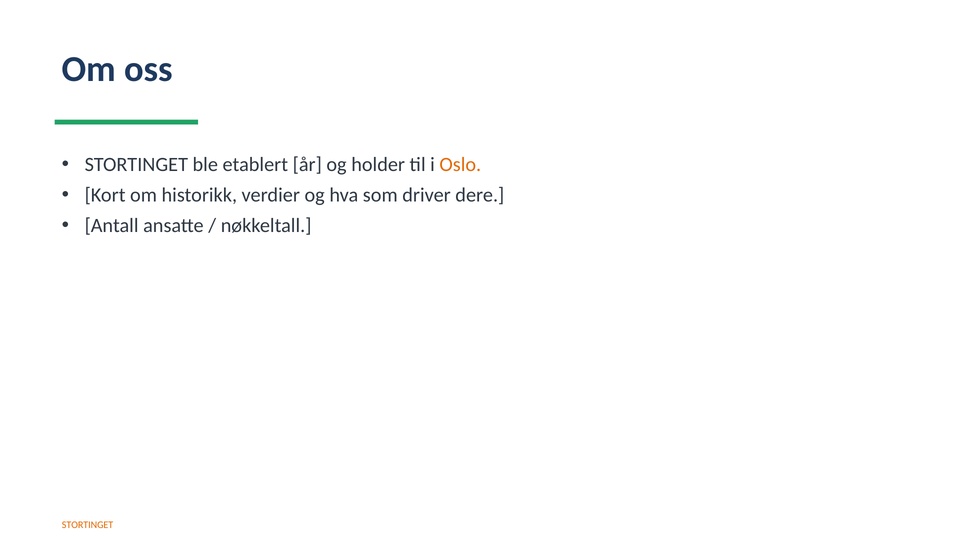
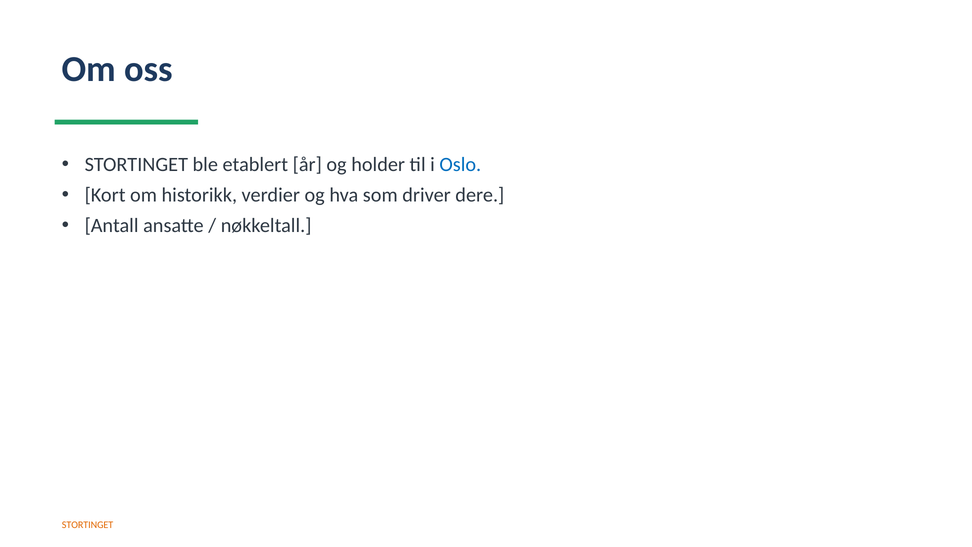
Oslo colour: orange -> blue (460, 165)
